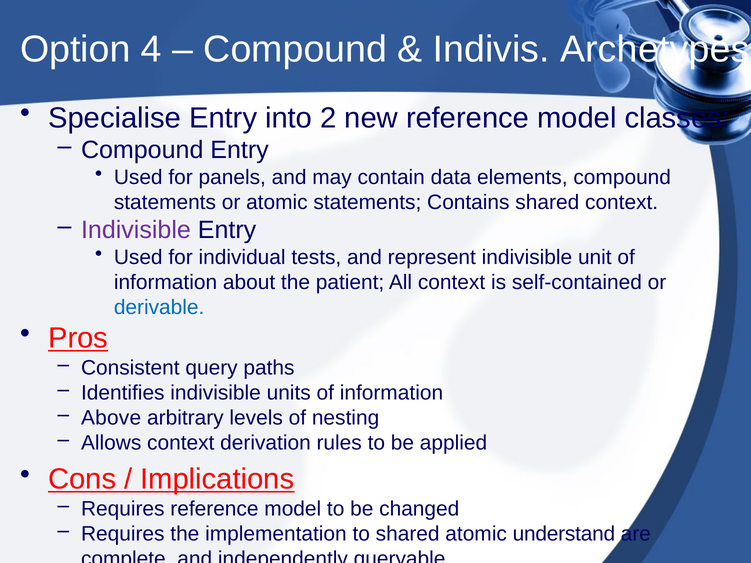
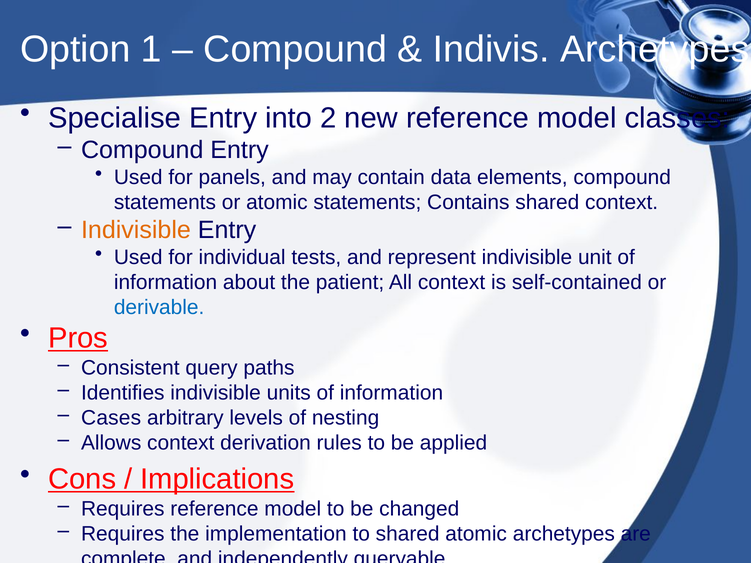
4: 4 -> 1 (151, 50)
Indivisible colour: purple -> orange (136, 230)
Above: Above -> Cases (111, 418)
atomic understand: understand -> archetypes (564, 534)
